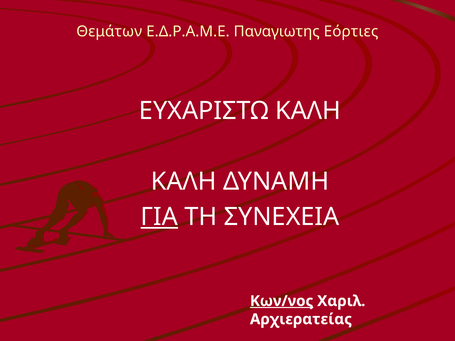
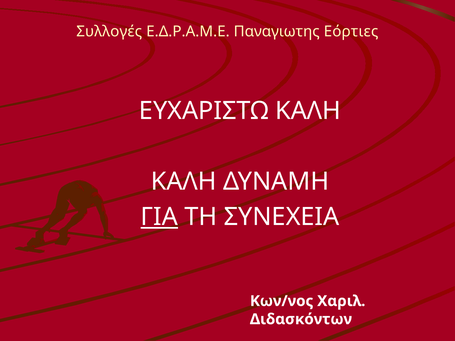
Θεμάτων: Θεμάτων -> Συλλογές (109, 31)
Κων/νος underline: present -> none (282, 301)
Αρχιερατείας: Αρχιερατείας -> Διδασκόντων (301, 319)
